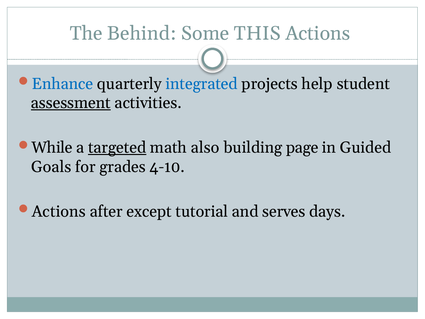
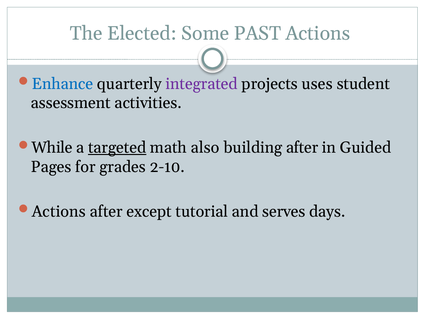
Behind: Behind -> Elected (142, 33)
THIS: THIS -> PAST (257, 33)
integrated colour: blue -> purple (202, 84)
help: help -> uses (317, 84)
assessment underline: present -> none (71, 103)
building page: page -> after (302, 148)
Goals: Goals -> Pages (51, 167)
4-10: 4-10 -> 2-10 (167, 167)
